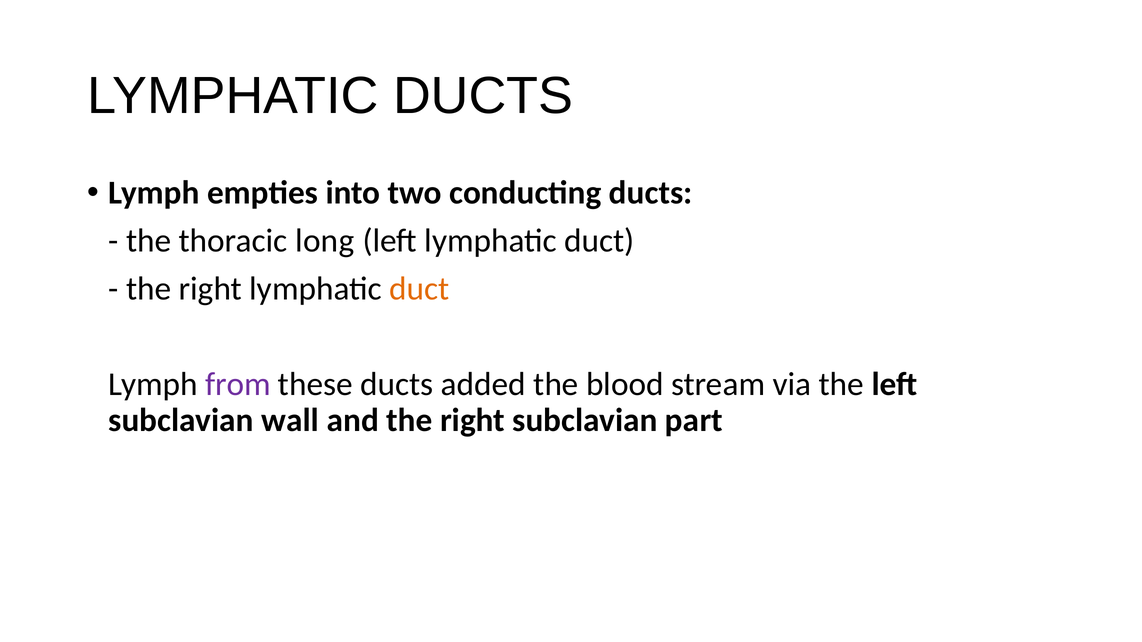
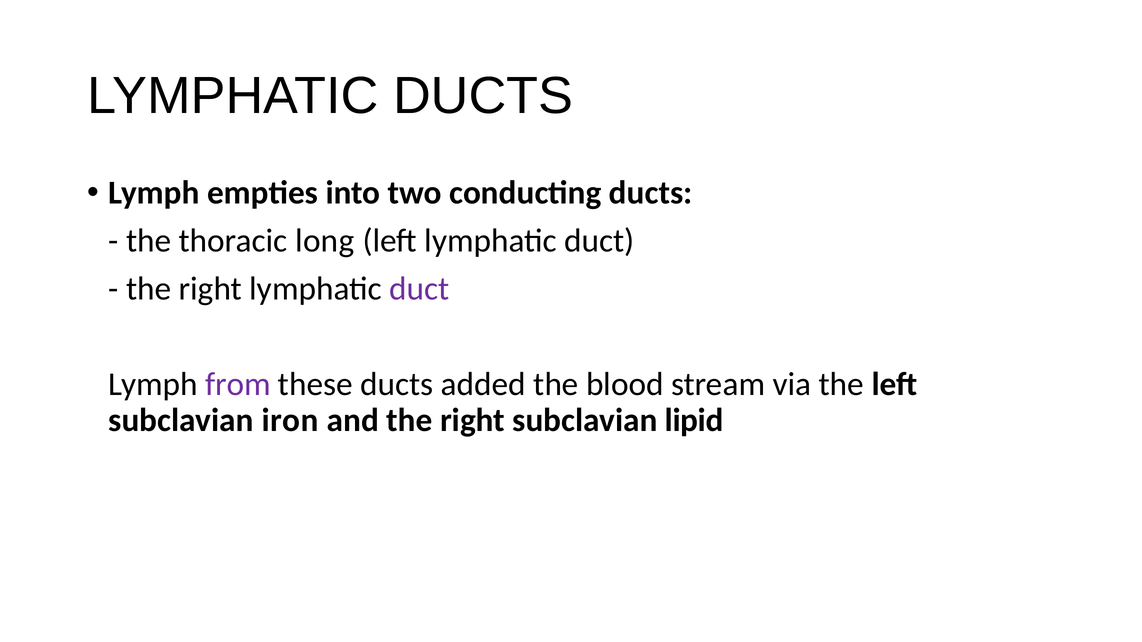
duct colour: orange -> purple (419, 289)
wall: wall -> iron (290, 421)
part: part -> lipid (694, 421)
